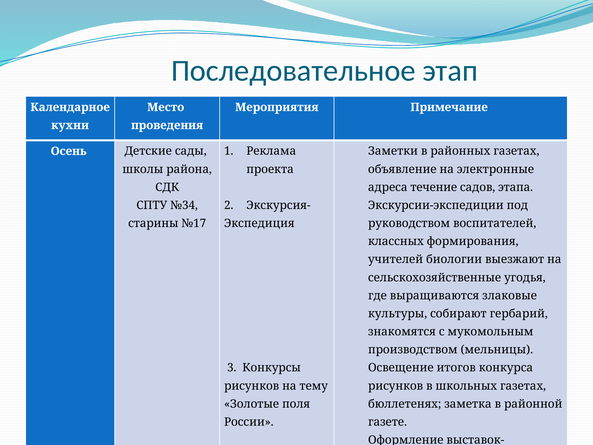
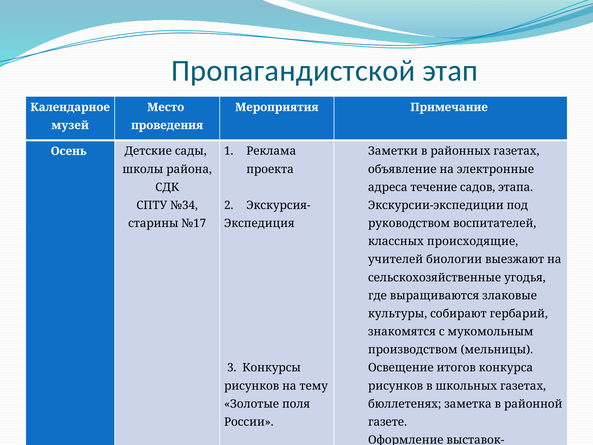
Последовательное: Последовательное -> Пропагандистской (293, 71)
кухни: кухни -> музей (70, 125)
формирования: формирования -> происходящие (473, 241)
